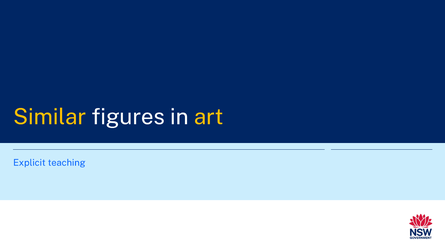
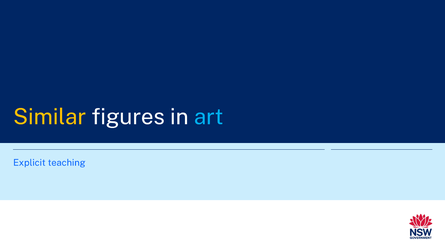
art colour: yellow -> light blue (209, 117)
